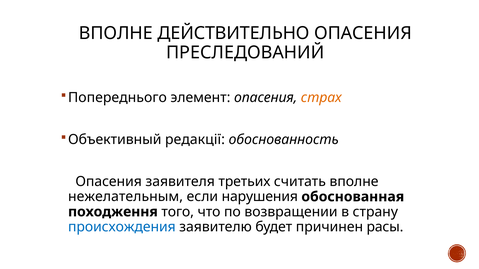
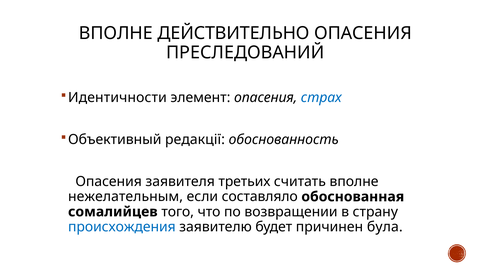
Попереднього: Попереднього -> Идентичности (117, 98)
страх colour: orange -> blue (321, 98)
нарушения: нарушения -> составляло (260, 197)
походження: походження -> сомалийцев (113, 212)
расы: расы -> була (385, 227)
